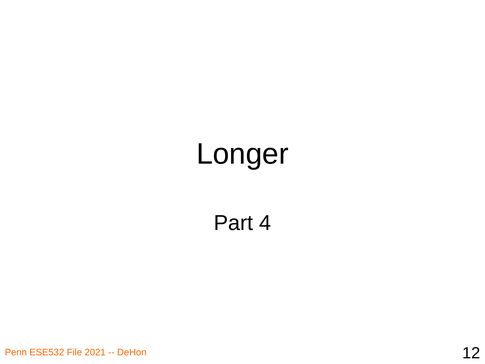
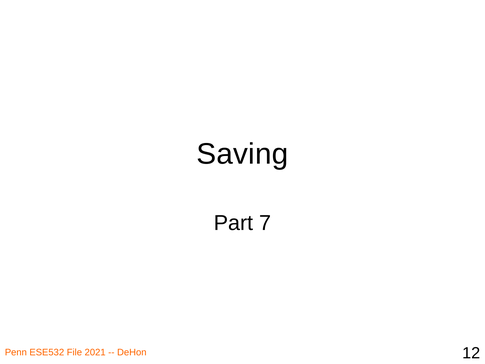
Longer: Longer -> Saving (242, 154)
4: 4 -> 7 (265, 223)
